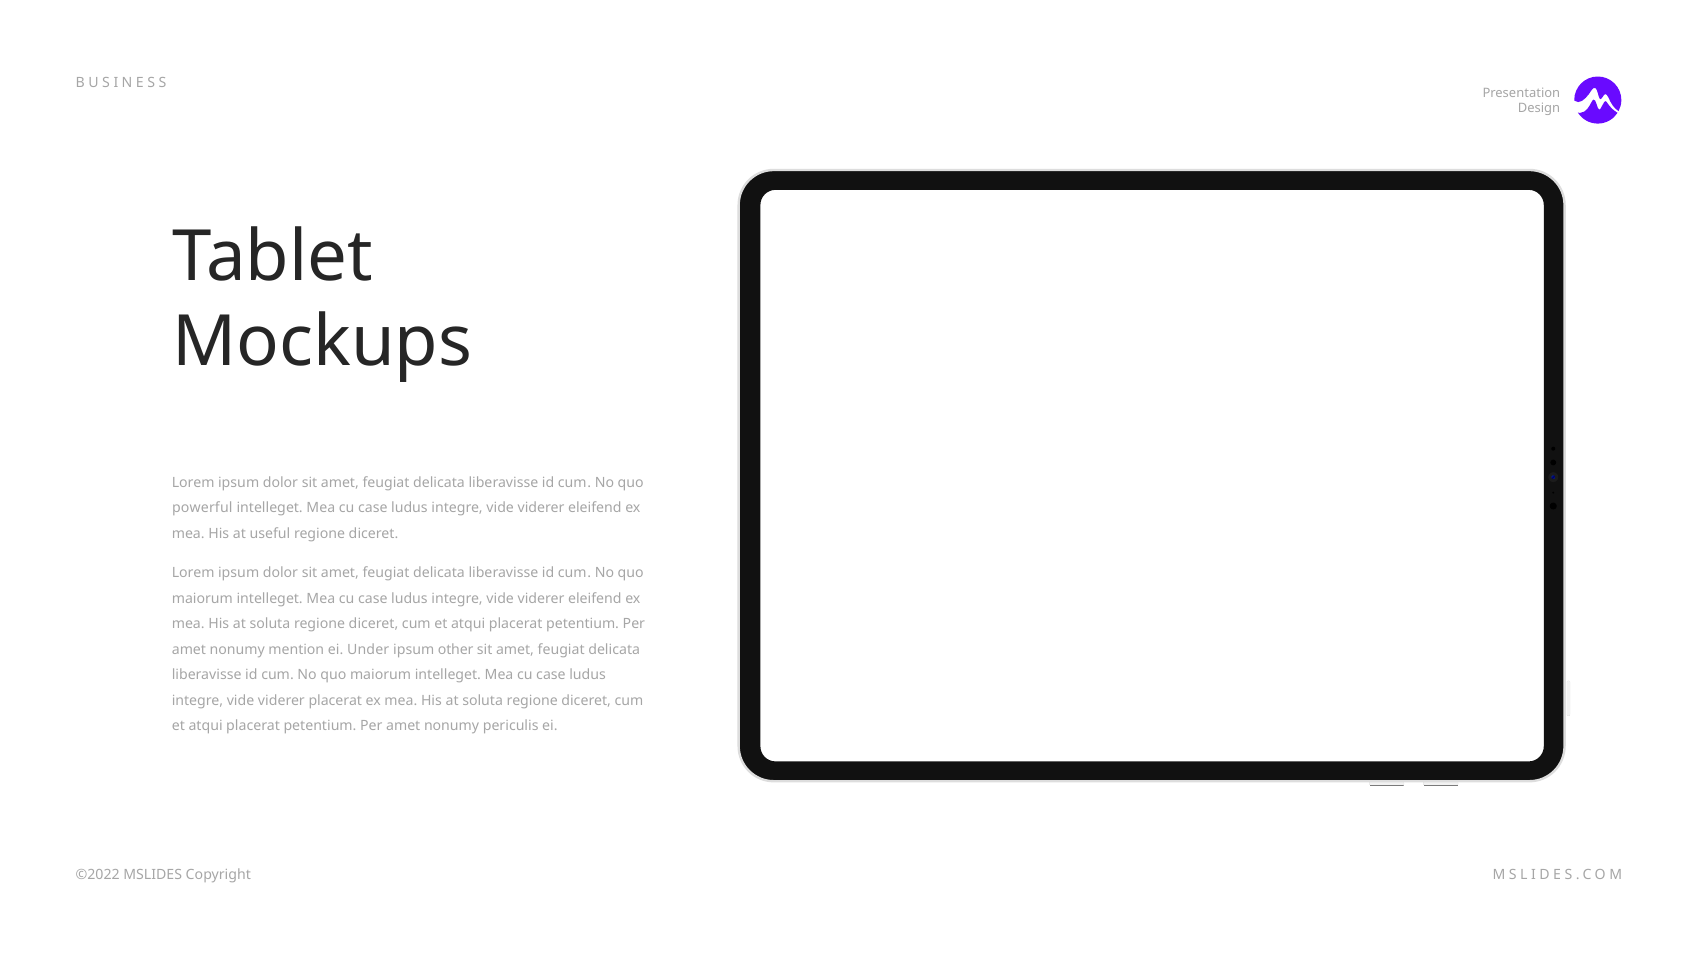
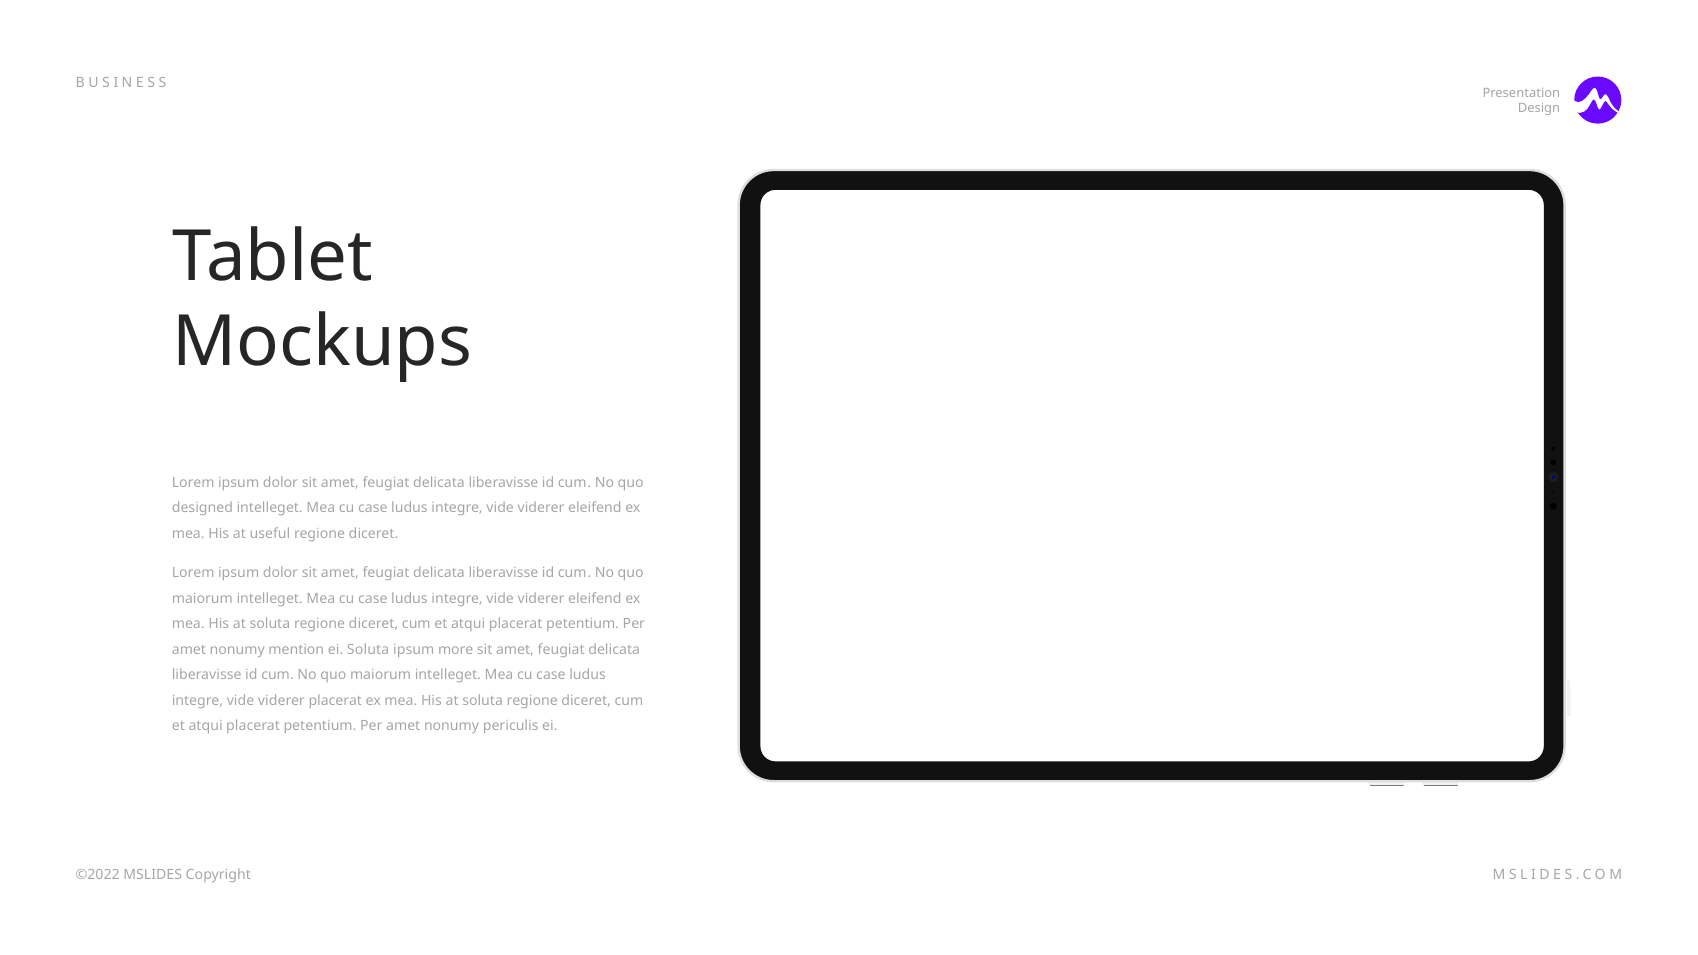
powerful: powerful -> designed (202, 508)
ei Under: Under -> Soluta (368, 649)
other: other -> more (456, 649)
